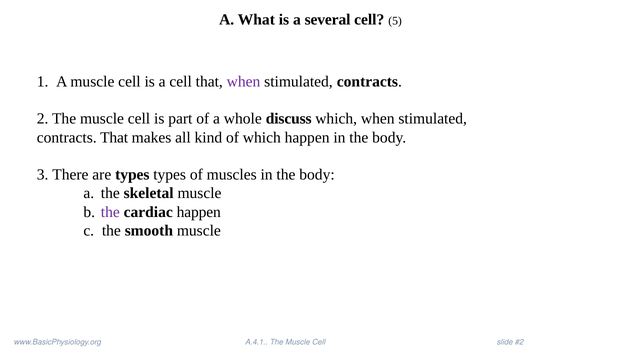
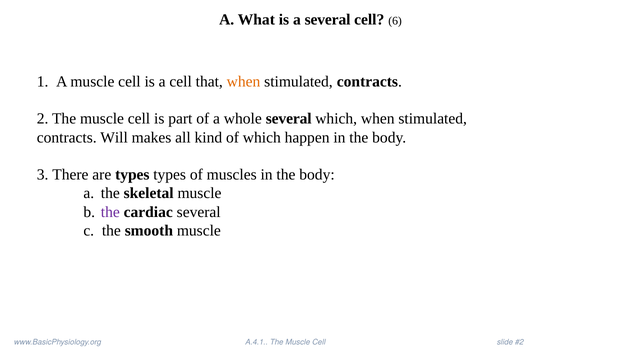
5: 5 -> 6 (395, 21)
when colour: purple -> orange (244, 82)
whole discuss: discuss -> several (289, 119)
contracts That: That -> Will (114, 138)
cardiac happen: happen -> several (199, 212)
